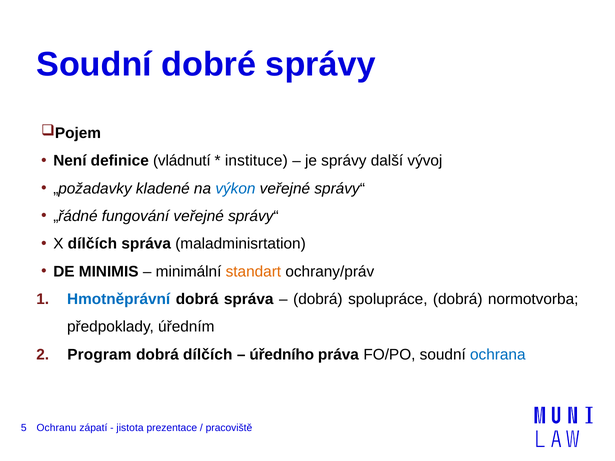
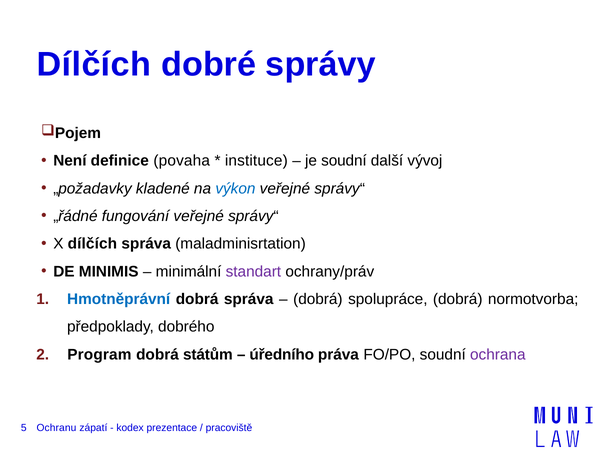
Soudní: Soudní -> Dílčích (94, 64)
vládnutí: vládnutí -> povaha (182, 161)
je správy: správy -> soudní (344, 161)
standart colour: orange -> purple (253, 272)
úředním: úředním -> dobrého (186, 327)
dobrá dílčích: dílčích -> státům (208, 355)
ochrana colour: blue -> purple (498, 355)
jistota: jistota -> kodex (130, 428)
